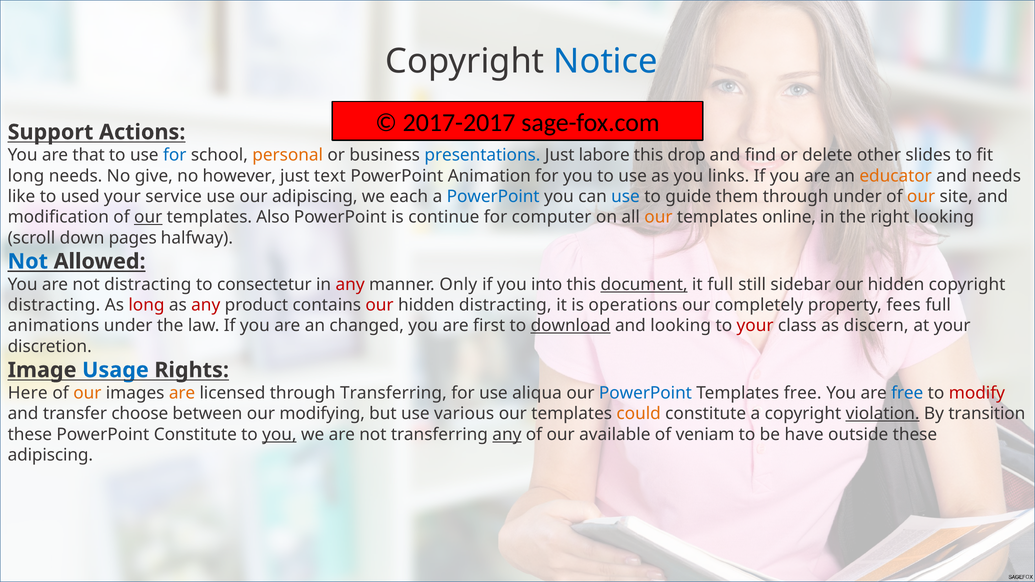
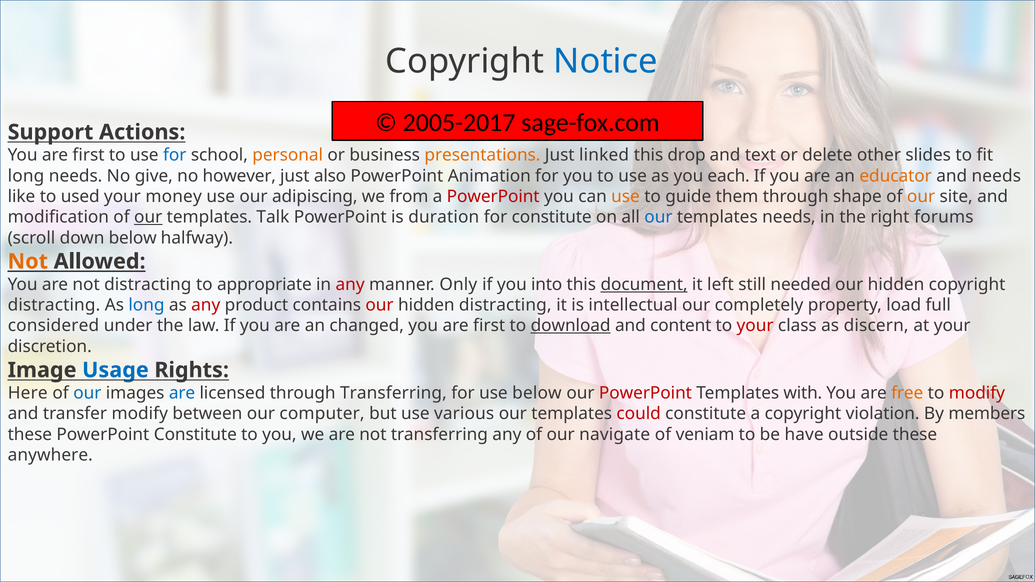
2017-2017: 2017-2017 -> 2005-2017 (459, 123)
that: that -> first (89, 155)
presentations colour: blue -> orange (482, 155)
labore: labore -> linked (604, 155)
find: find -> text (760, 155)
text: text -> also (330, 176)
links: links -> each (729, 176)
service: service -> money (174, 197)
each: each -> from (409, 197)
PowerPoint colour: blue -> red (493, 197)
use colour: blue -> orange (626, 197)
through under: under -> shape (857, 197)
Also: Also -> Talk (273, 217)
continue: continue -> duration (444, 217)
for computer: computer -> constitute (552, 217)
our colour: orange -> blue (658, 217)
templates online: online -> needs (789, 217)
right looking: looking -> forums (944, 217)
down pages: pages -> below (133, 238)
Not colour: blue -> orange (28, 262)
consectetur: consectetur -> appropriate (264, 285)
it full: full -> left (720, 285)
sidebar: sidebar -> needed (801, 285)
long colour: red -> blue (146, 305)
operations: operations -> intellectual (633, 305)
fees: fees -> load (904, 305)
animations: animations -> considered (53, 326)
and looking: looking -> content (681, 326)
our colour: orange -> blue (87, 393)
are colour: orange -> blue (182, 393)
use aliqua: aliqua -> below (537, 393)
PowerPoint colour: blue -> red (645, 393)
Templates free: free -> with (803, 393)
free colour: blue -> orange (907, 393)
transfer choose: choose -> modify (140, 414)
modifying: modifying -> computer (322, 414)
could colour: orange -> red (639, 414)
violation underline: present -> none (883, 414)
transition: transition -> members (987, 414)
you underline: present -> none (279, 435)
any underline: present -> none (507, 435)
available: available -> navigate (615, 435)
adipiscing: adipiscing -> anywhere (50, 455)
